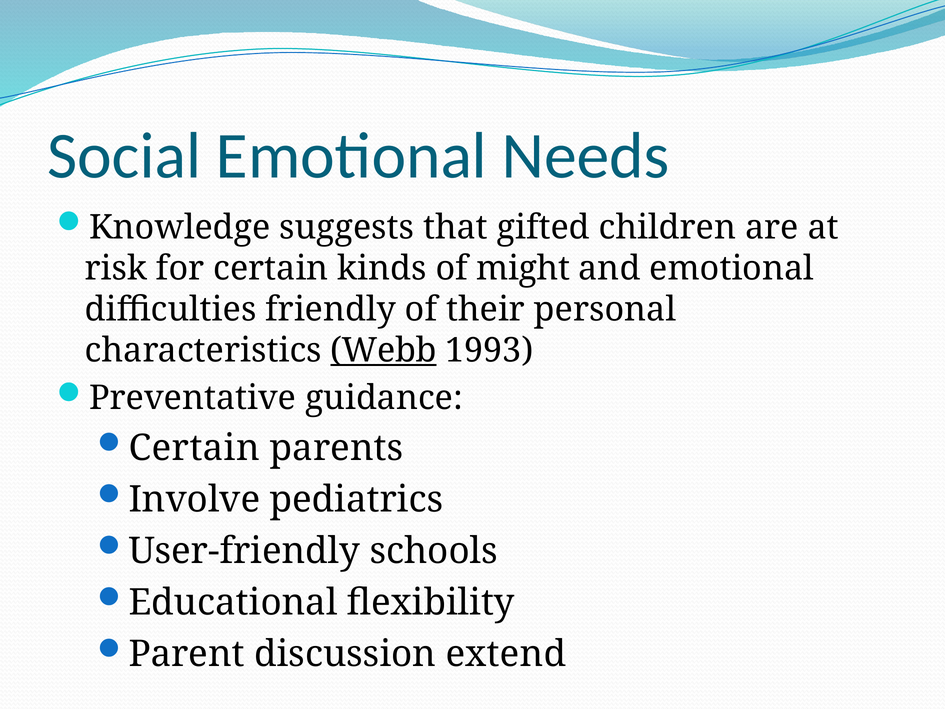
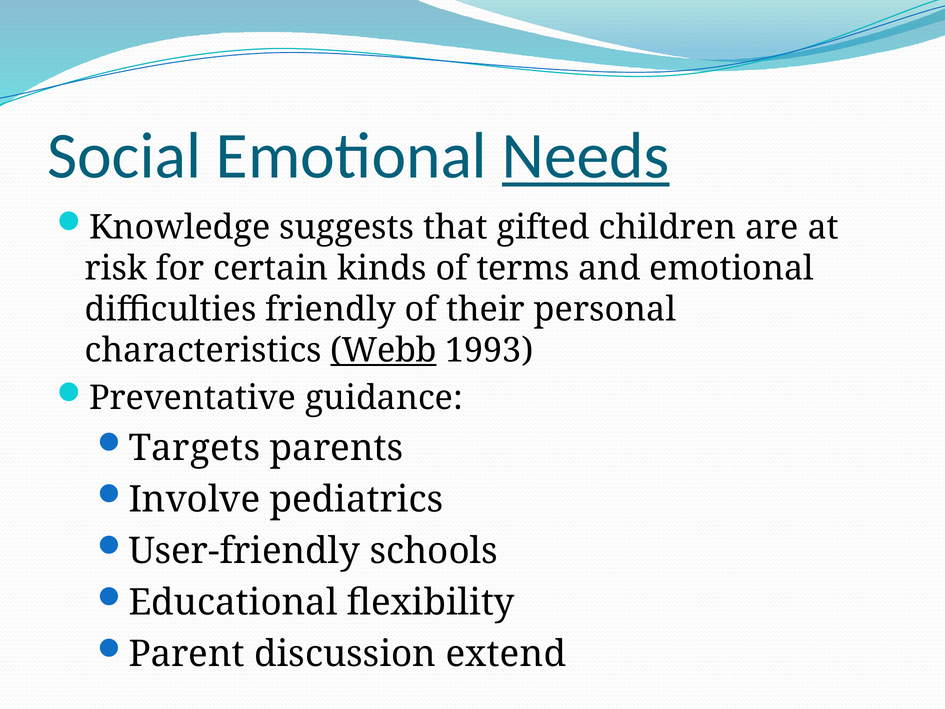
Needs underline: none -> present (586, 156)
might: might -> terms (523, 268)
Certain: Certain -> Targets (194, 448)
